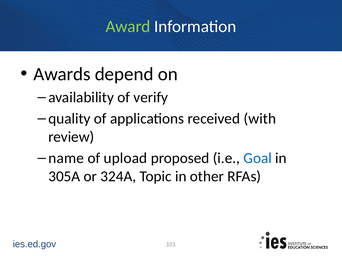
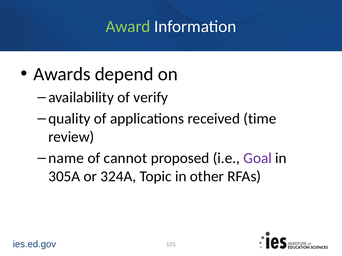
with: with -> time (260, 119)
upload: upload -> cannot (125, 158)
Goal colour: blue -> purple (258, 158)
